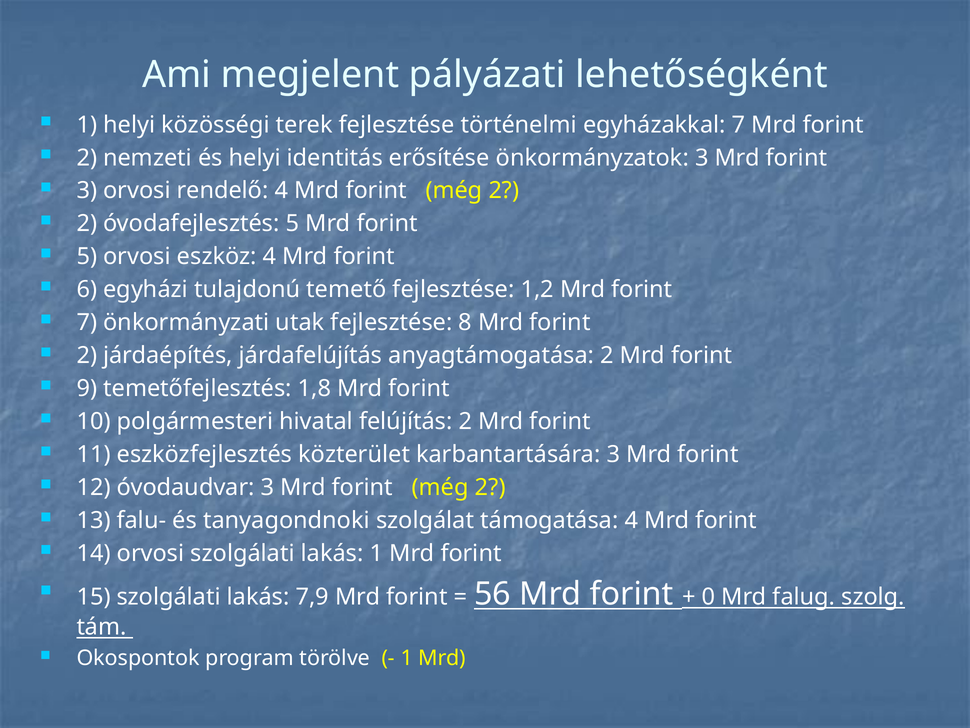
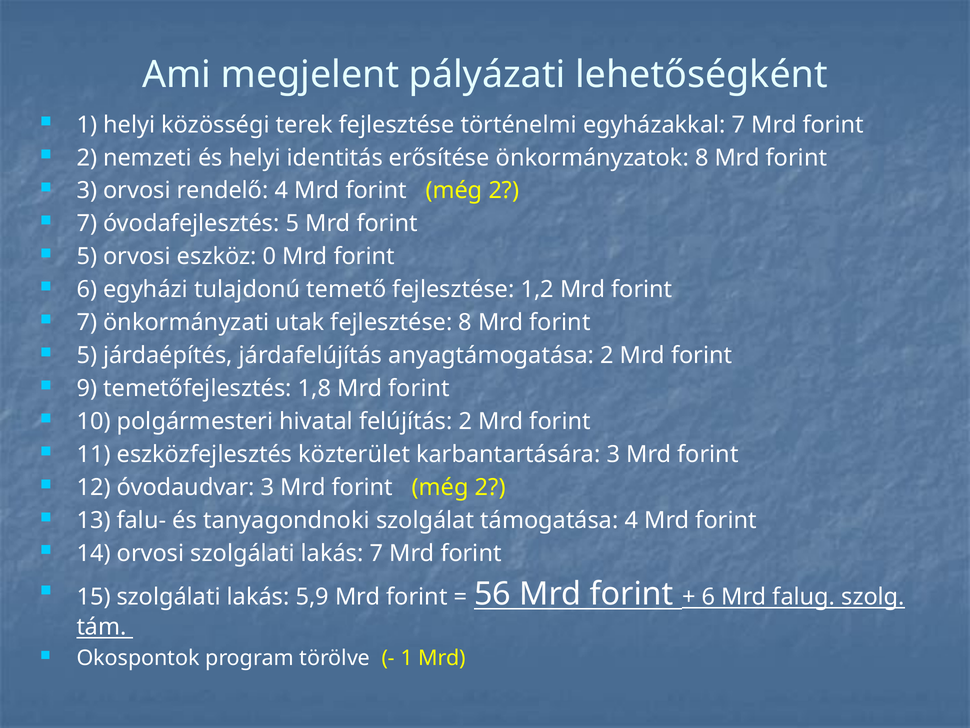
önkormányzatok 3: 3 -> 8 (702, 158)
2: 2 -> 7 (87, 224)
eszköz 4: 4 -> 0 (269, 256)
2: 2 -> 5 (87, 355)
lakás 1: 1 -> 7 (376, 553)
7,9: 7,9 -> 5,9 (312, 597)
0: 0 -> 6 (708, 597)
